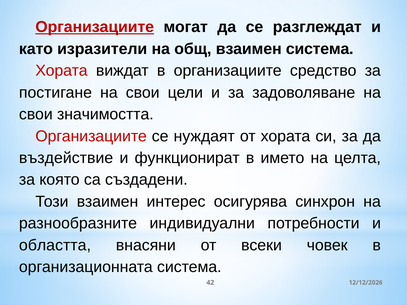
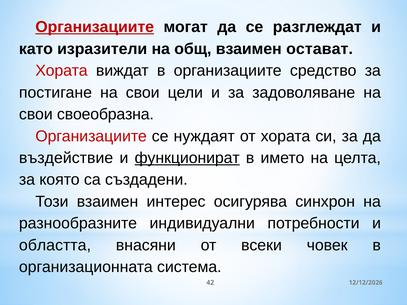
взаимен система: система -> остават (320, 49)
значимостта: значимостта -> своеобразна (105, 114)
функционират underline: none -> present (187, 158)
